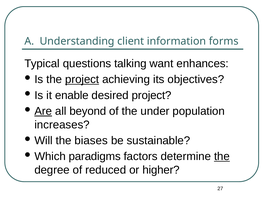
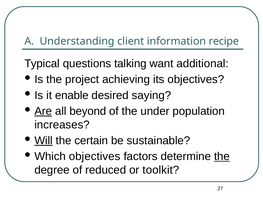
forms: forms -> recipe (224, 41)
enhances: enhances -> additional (203, 64)
project underline: present -> none (82, 80)
desired project: project -> saying (151, 95)
Will underline: none -> present (44, 141)
biases: biases -> certain (91, 141)
Which paradigms: paradigms -> objectives (95, 157)
higher: higher -> toolkit (161, 170)
